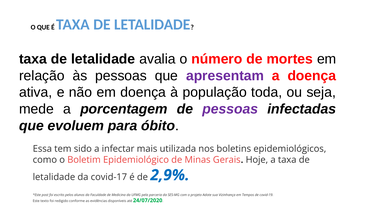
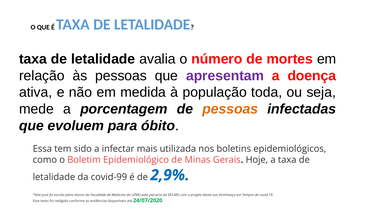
em doença: doença -> medida (143, 92)
pessoas colour: purple -> orange (230, 109)
covid-17: covid-17 -> covid-99 (109, 177)
